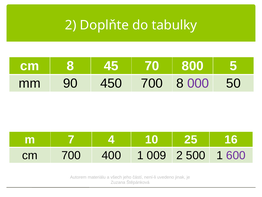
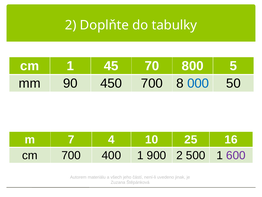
cm 8: 8 -> 1 (70, 66)
000 colour: purple -> blue (198, 83)
009: 009 -> 900 (156, 155)
